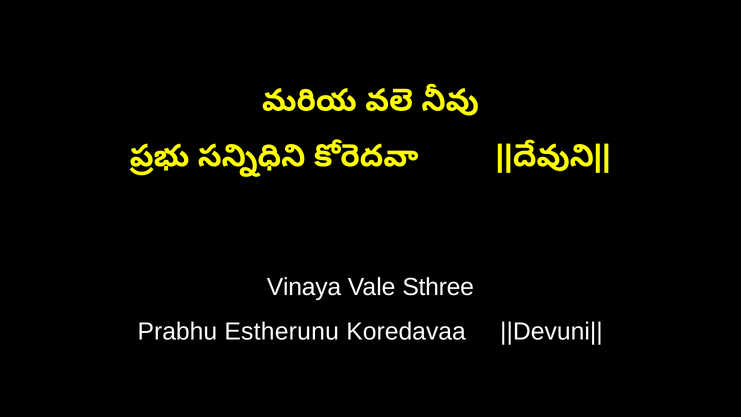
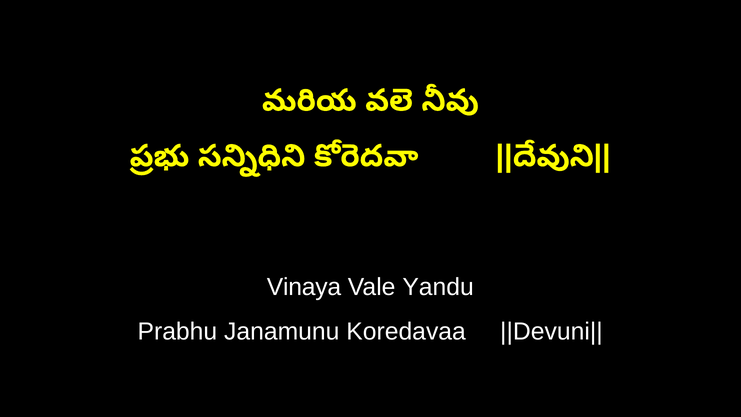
Sthree: Sthree -> Yandu (438, 287)
Estherunu: Estherunu -> Janamunu (282, 331)
